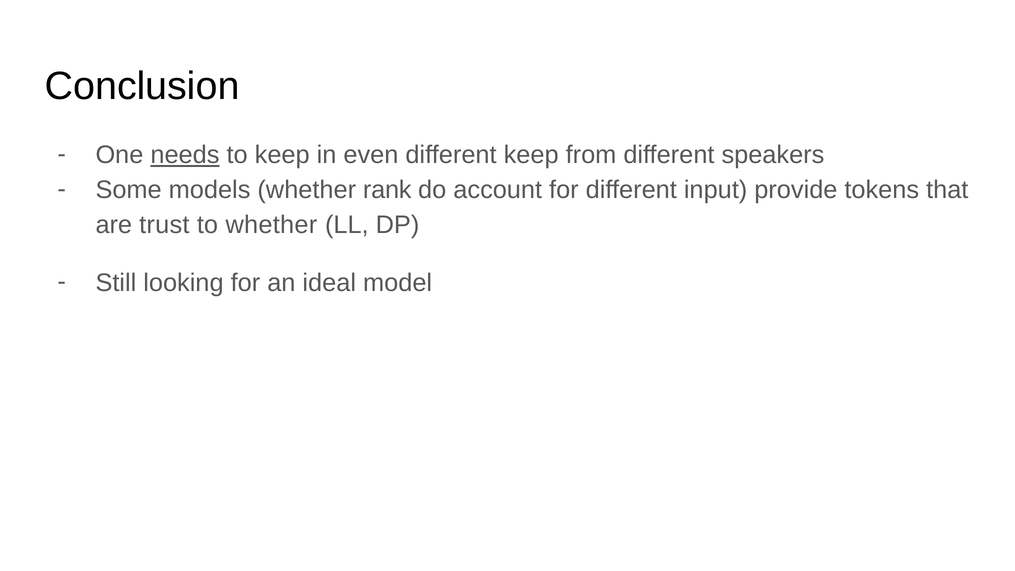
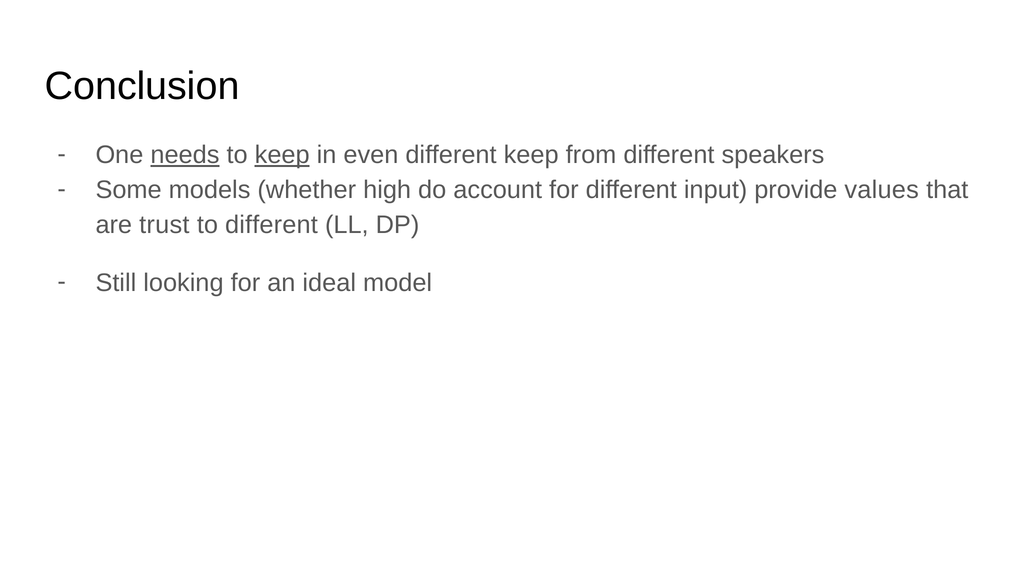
keep underline: none -> present (282, 155)
rank: rank -> high (387, 190)
tokens: tokens -> values (882, 190)
to whether: whether -> different (271, 225)
